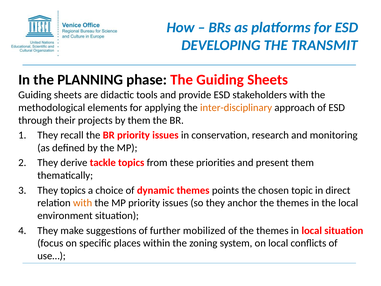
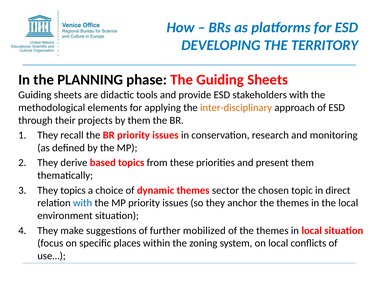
TRANSMIT: TRANSMIT -> TERRITORY (325, 45)
tackle: tackle -> based (103, 163)
points: points -> sector (225, 190)
with colour: orange -> blue (83, 203)
